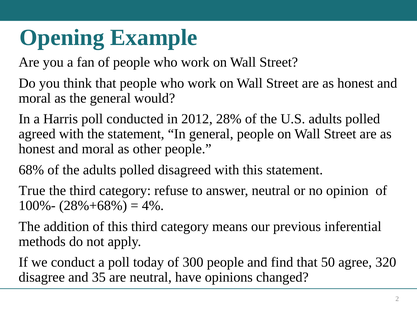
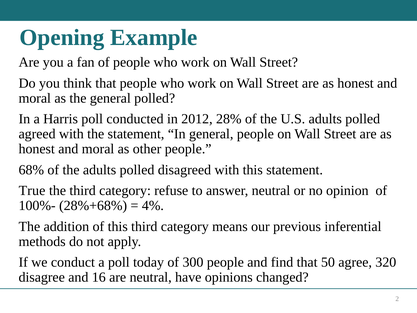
general would: would -> polled (155, 98)
35: 35 -> 16 (99, 277)
